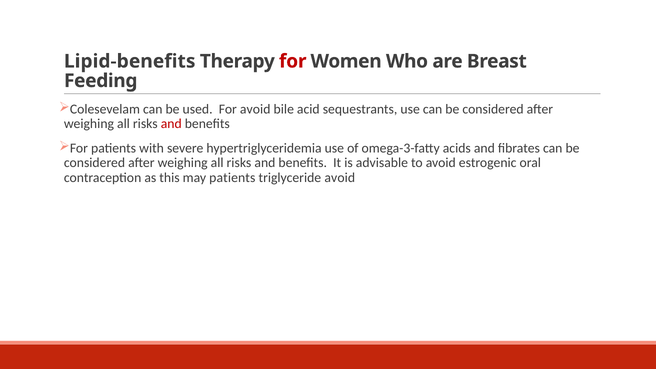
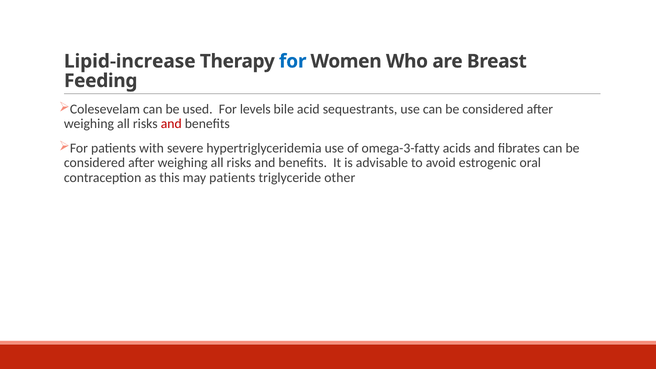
Lipid-benefits: Lipid-benefits -> Lipid-increase (130, 61)
for colour: red -> blue (293, 61)
For avoid: avoid -> levels (255, 109)
triglyceride avoid: avoid -> other (340, 178)
